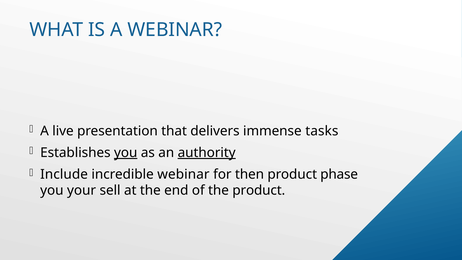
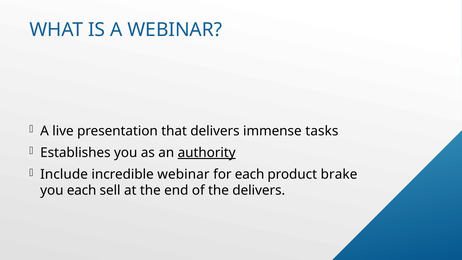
you underline: present -> none (126, 153)
for then: then -> each (250, 174)
phase: phase -> brake (339, 174)
you your: your -> each (82, 190)
the product: product -> delivers (259, 190)
